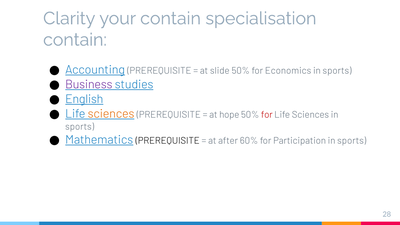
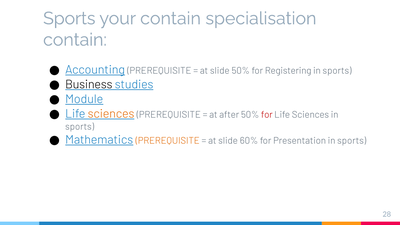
Clarity: Clarity -> Sports (69, 18)
Economics: Economics -> Registering (288, 71)
Business colour: purple -> black (89, 84)
English: English -> Module (84, 99)
hope: hope -> after (229, 115)
PREREQUISITE colour: black -> orange (168, 141)
after: after -> slide (228, 141)
Participation: Participation -> Presentation (300, 141)
